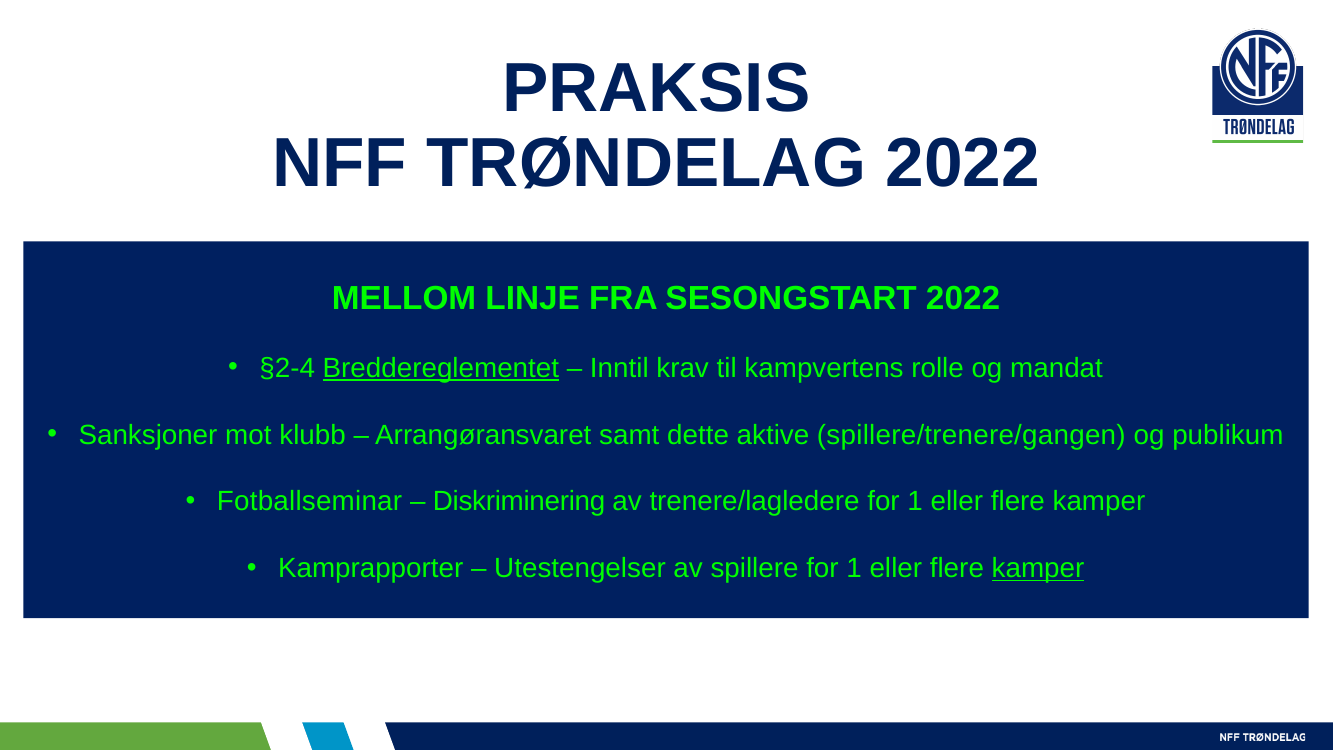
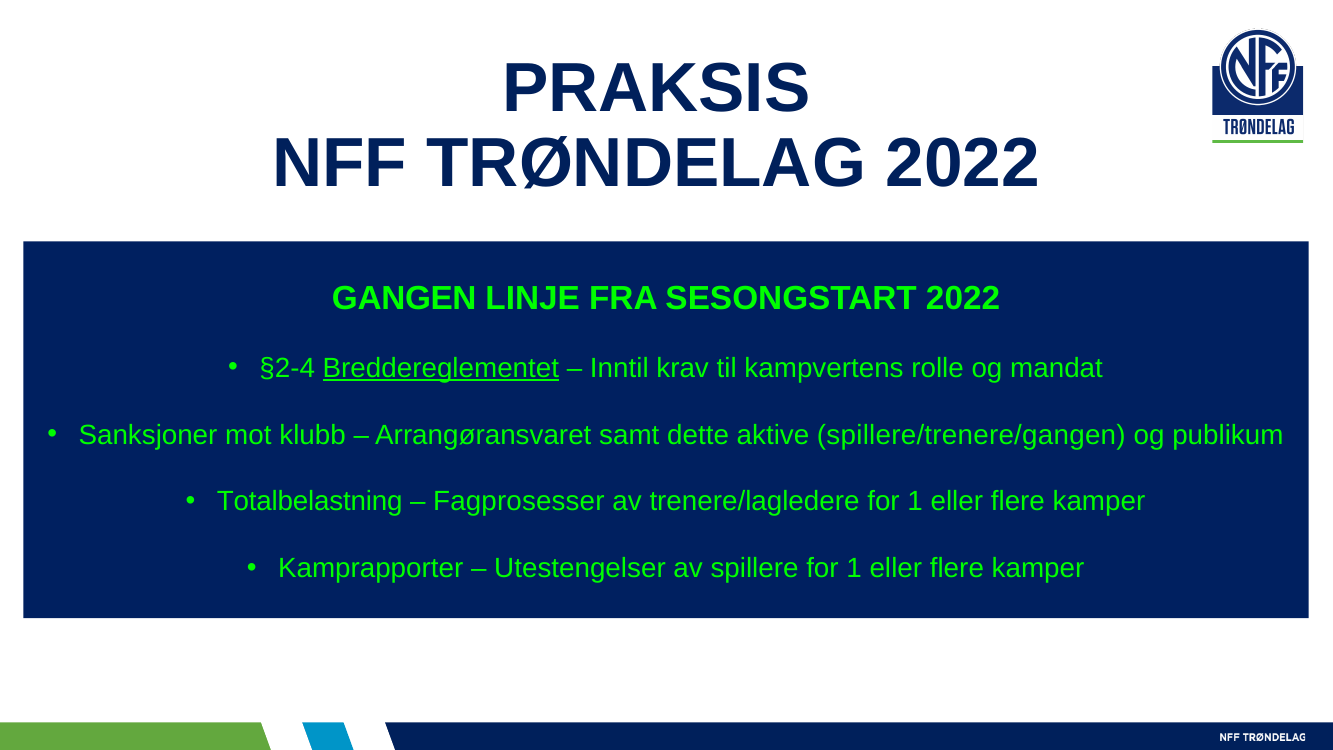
MELLOM: MELLOM -> GANGEN (404, 299)
Fotballseminar: Fotballseminar -> Totalbelastning (310, 502)
Diskriminering: Diskriminering -> Fagprosesser (519, 502)
kamper underline: present -> none (1038, 568)
